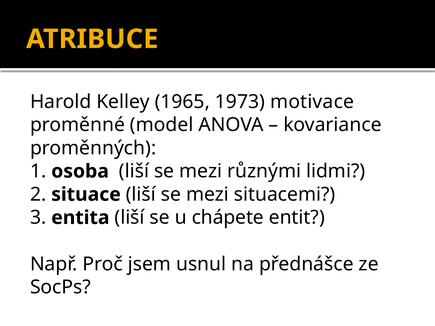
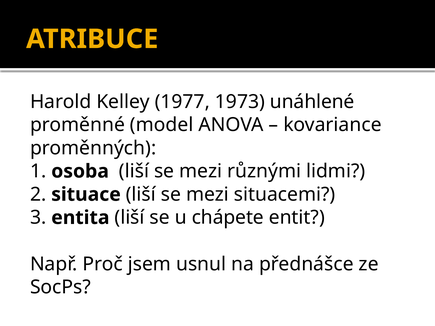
1965: 1965 -> 1977 (182, 102)
motivace: motivace -> unáhlené (312, 102)
